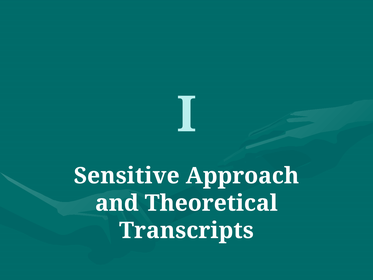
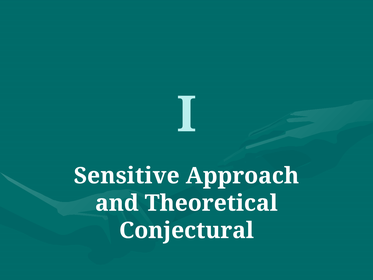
Transcripts: Transcripts -> Conjectural (186, 230)
